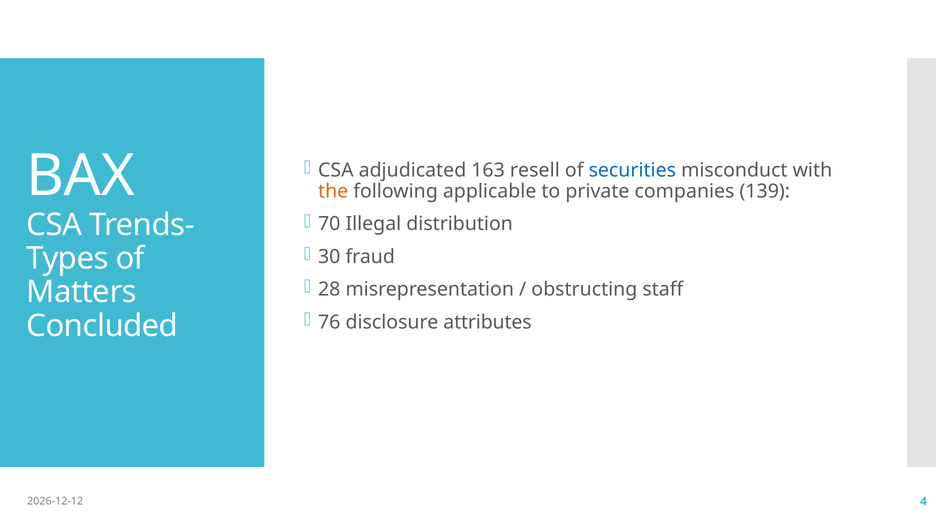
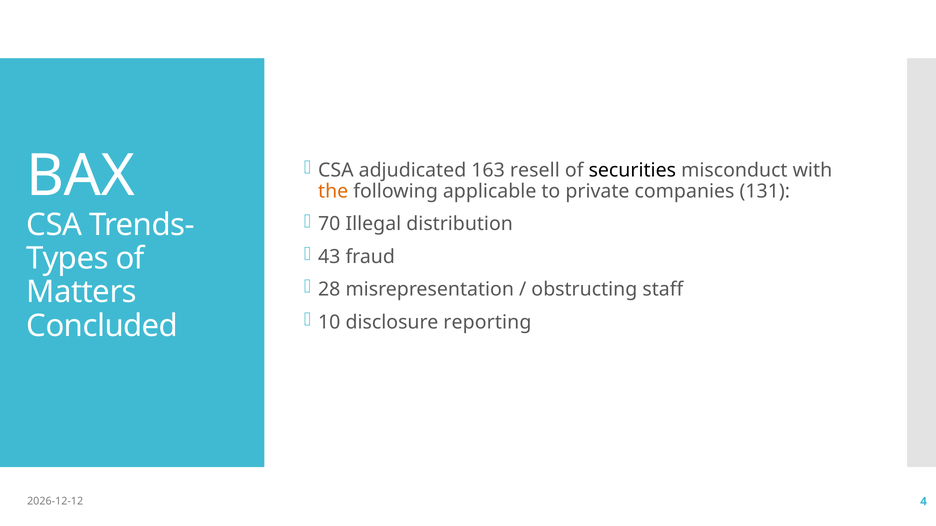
securities colour: blue -> black (632, 170)
139: 139 -> 131 (765, 191)
30: 30 -> 43 (329, 257)
76: 76 -> 10 (329, 322)
attributes: attributes -> reporting (487, 322)
